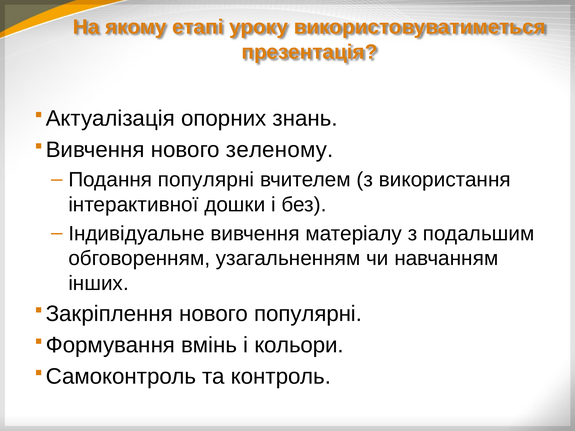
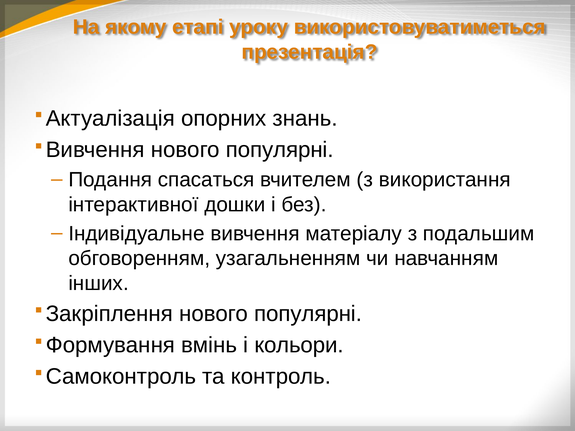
зеленому: зеленому -> популярні (280, 150)
Подання популярні: популярні -> спасаться (206, 180)
